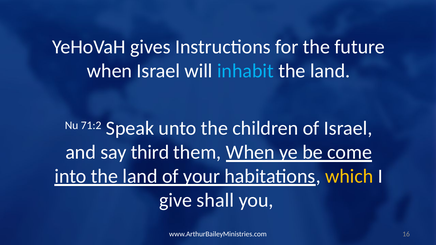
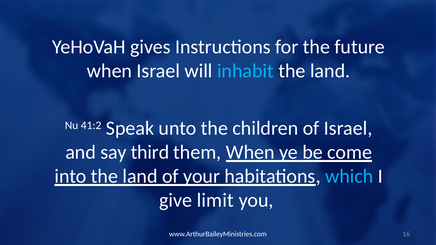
71:2: 71:2 -> 41:2 (91, 125)
which colour: yellow -> light blue (349, 176)
shall: shall -> limit (215, 200)
